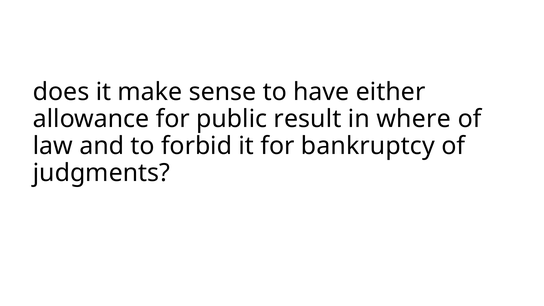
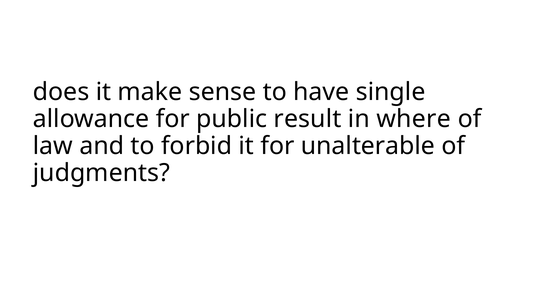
either: either -> single (391, 92)
bankruptcy: bankruptcy -> unalterable (368, 146)
